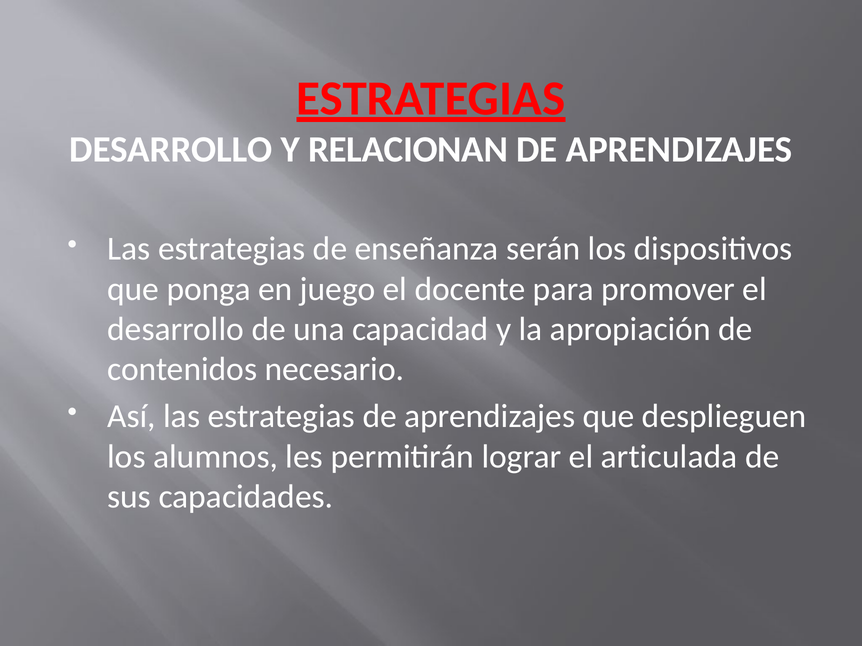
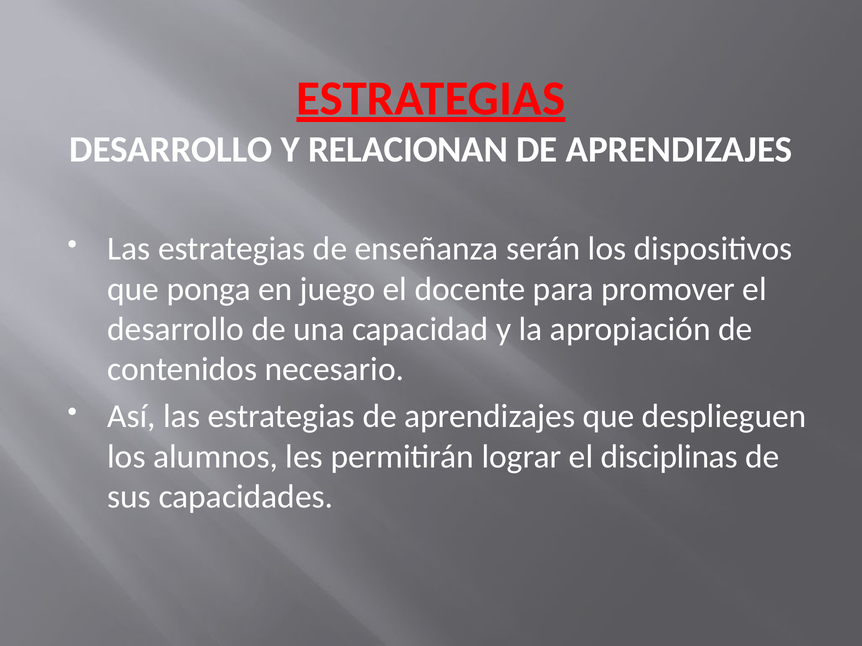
articulada: articulada -> disciplinas (669, 457)
